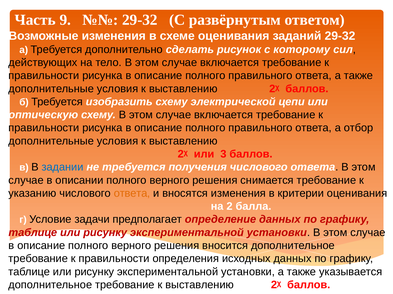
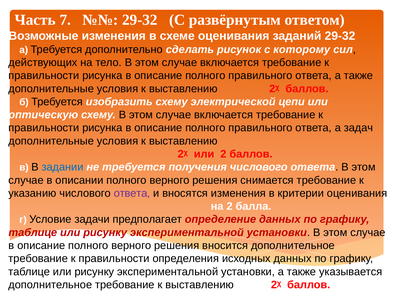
9: 9 -> 7 (65, 20)
отбор: отбор -> задач (358, 128)
или 3: 3 -> 2 (223, 154)
ответа colour: orange -> purple (132, 194)
